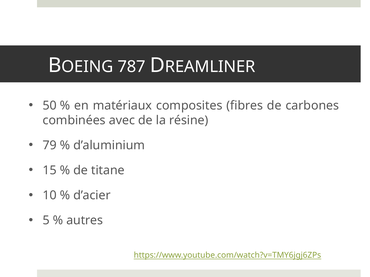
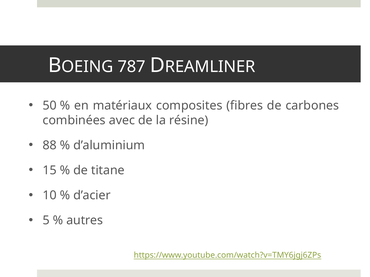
79: 79 -> 88 (50, 146)
